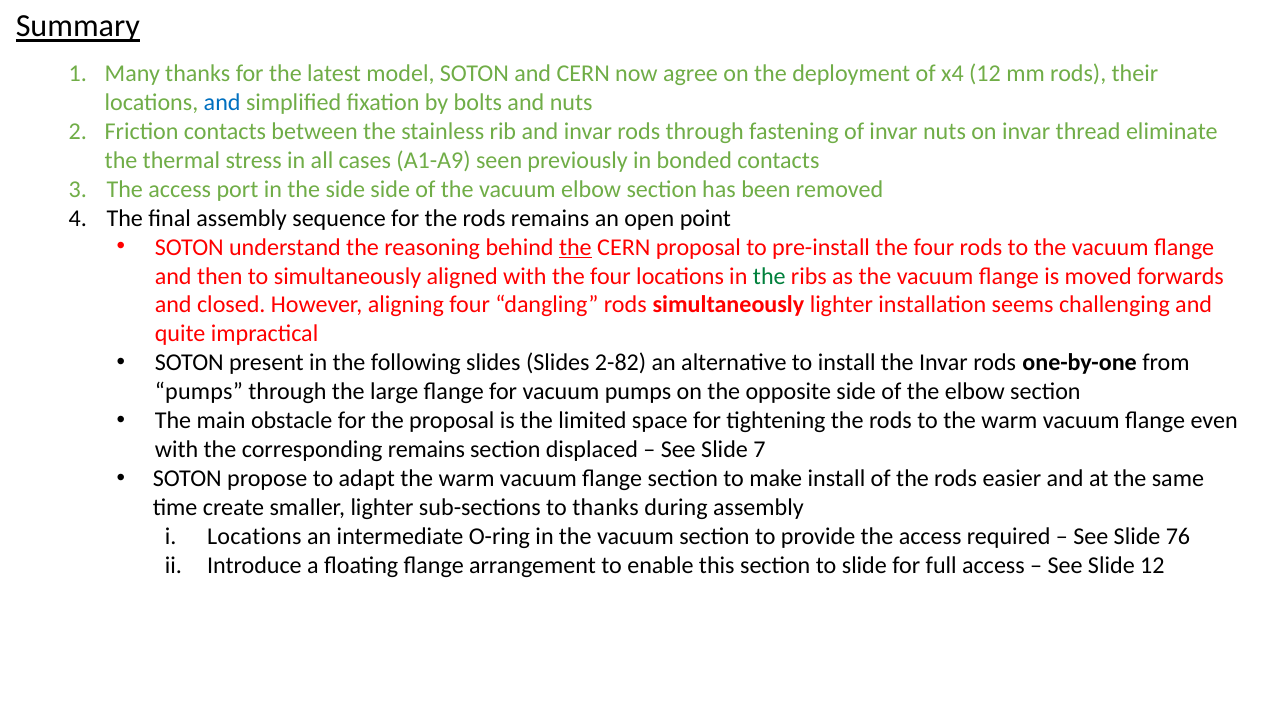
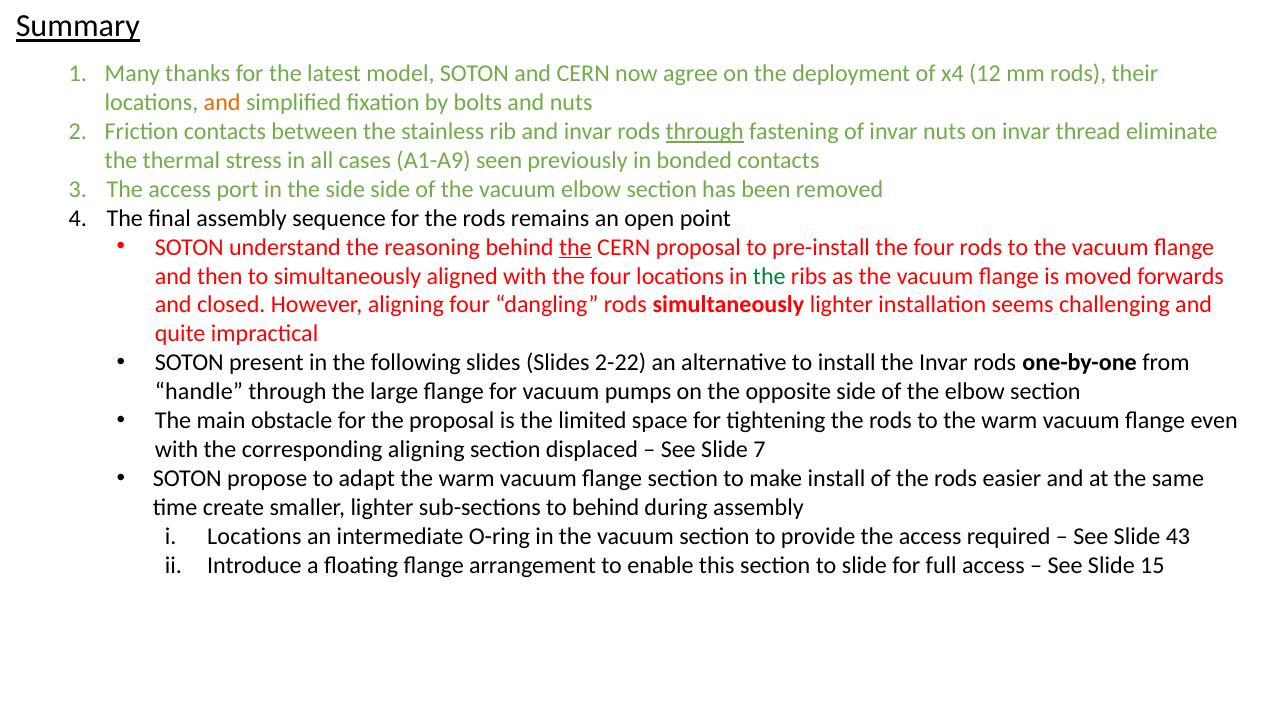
and colour: blue -> orange (222, 103)
through underline: none -> present (705, 131)
2-82: 2-82 -> 2-22 (621, 363)
pumps: pumps -> handle (199, 392)
corresponding remains: remains -> aligning (426, 449)
to thanks: thanks -> behind (606, 507)
76: 76 -> 43 (1178, 536)
Slide 12: 12 -> 15 (1152, 565)
